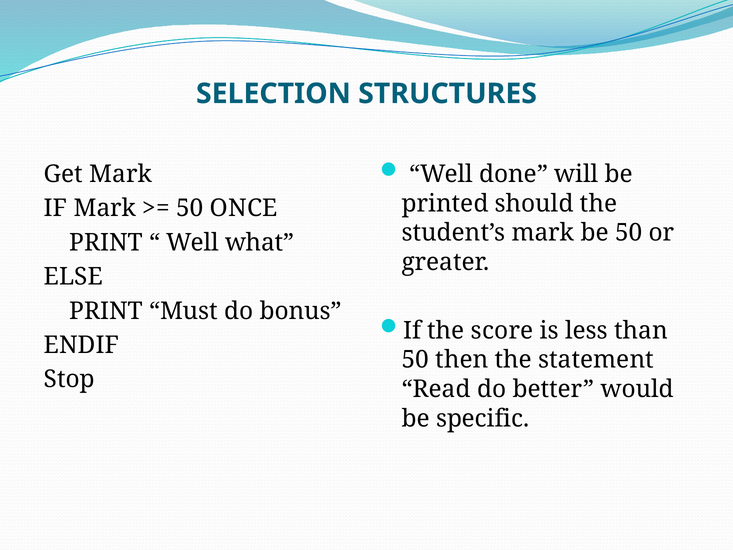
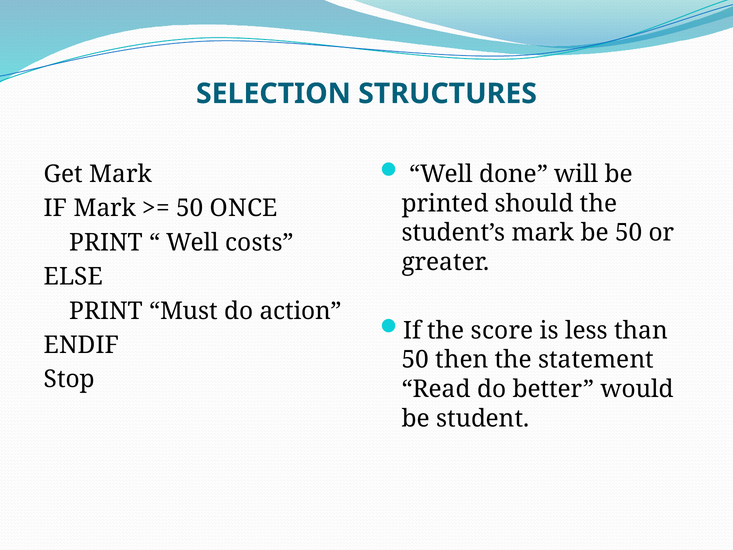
what: what -> costs (259, 242)
bonus: bonus -> action (301, 311)
specific: specific -> student (483, 418)
